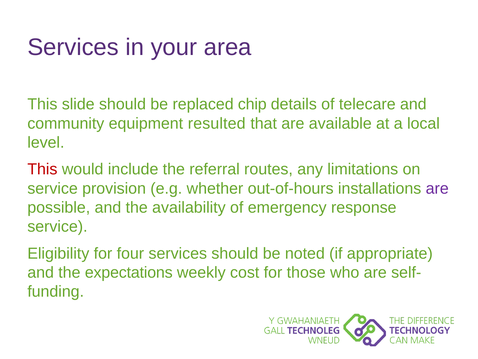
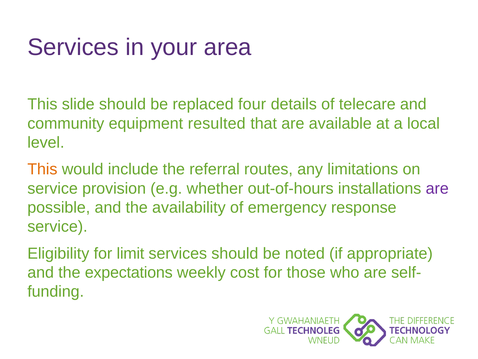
chip: chip -> four (252, 104)
This colour: red -> orange (42, 169)
four: four -> limit (130, 253)
